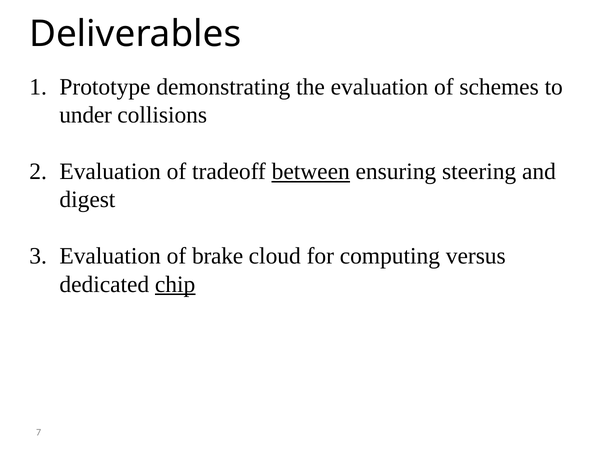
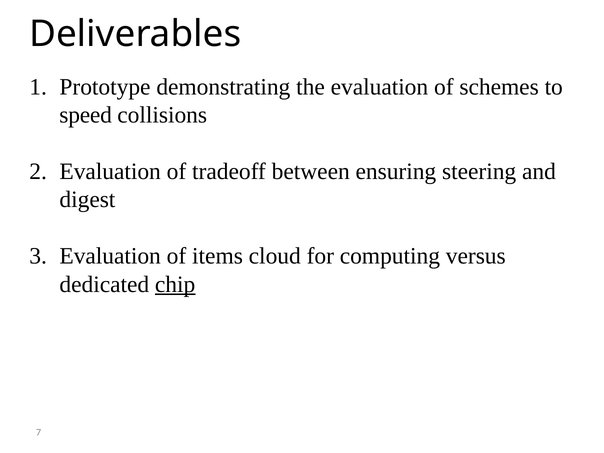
under: under -> speed (86, 115)
between underline: present -> none (311, 171)
brake: brake -> items (217, 256)
